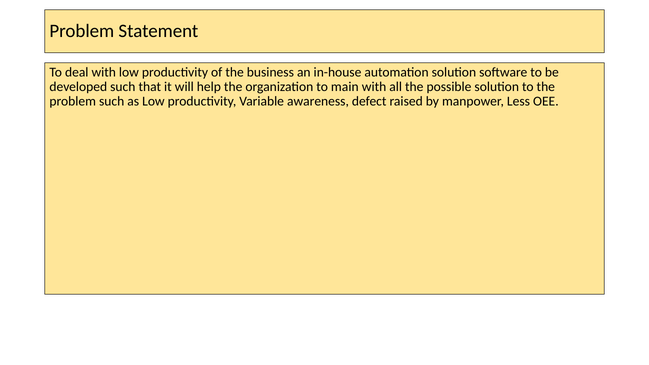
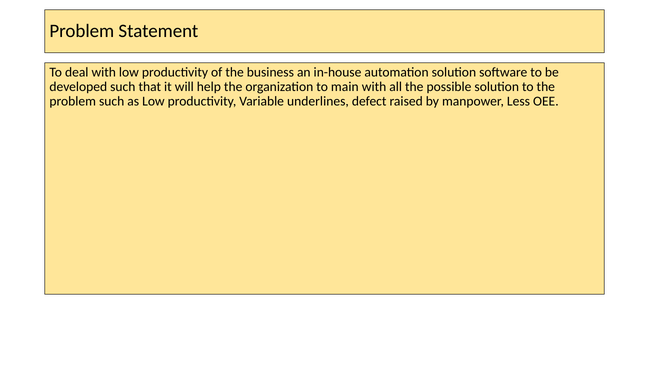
awareness: awareness -> underlines (318, 101)
